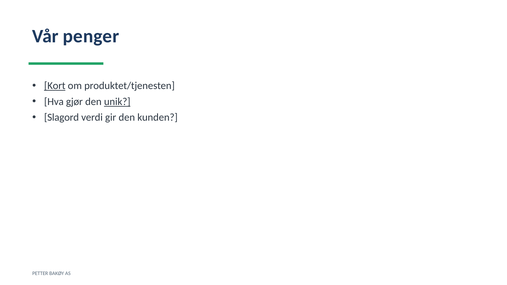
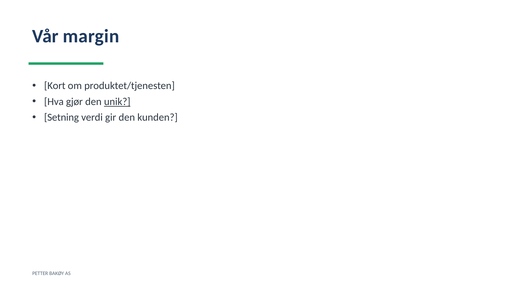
penger: penger -> margin (91, 36)
Kort underline: present -> none (55, 86)
Slagord: Slagord -> Setning (62, 118)
